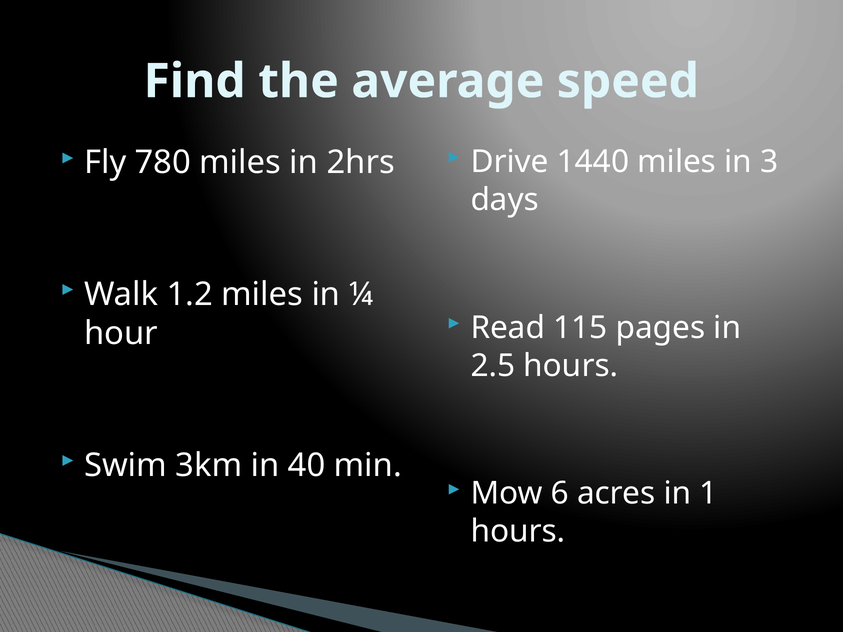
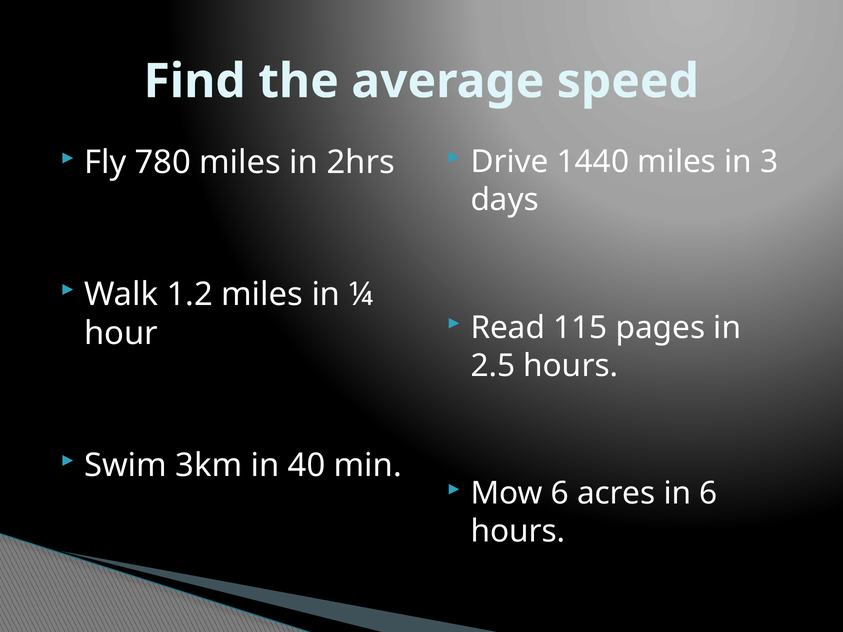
in 1: 1 -> 6 (708, 494)
